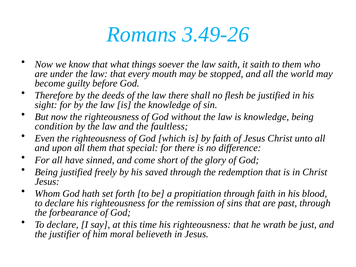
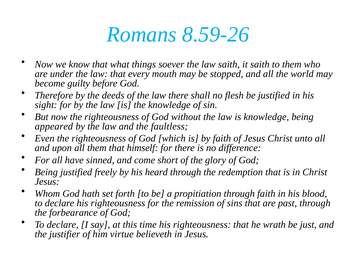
3.49-26: 3.49-26 -> 8.59-26 (216, 34)
condition: condition -> appeared (54, 126)
special: special -> himself (142, 148)
saved: saved -> heard (156, 172)
moral: moral -> virtue (122, 234)
